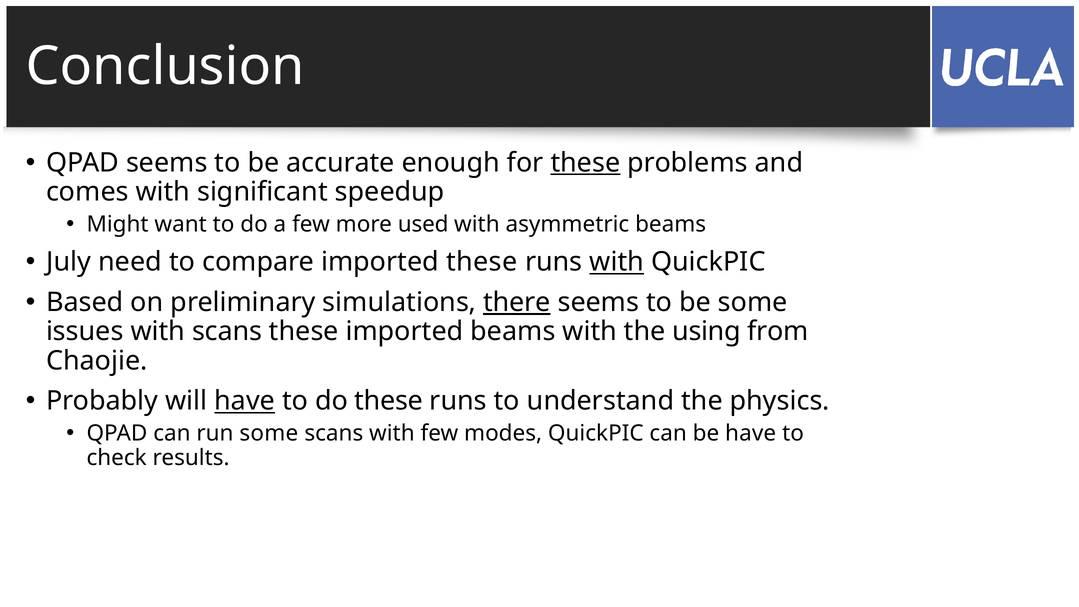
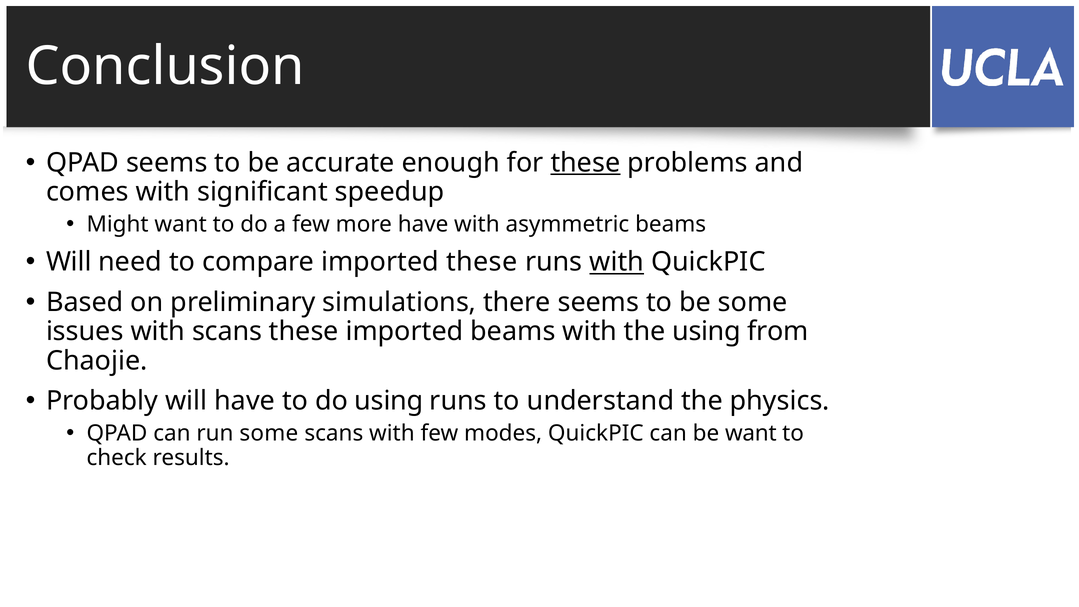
more used: used -> have (423, 224)
July: July -> Will (69, 262)
there underline: present -> none (517, 302)
have underline: present -> none (245, 401)
do these: these -> using (389, 401)
be have: have -> want (751, 433)
